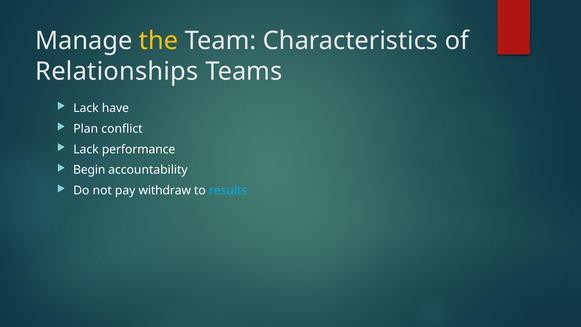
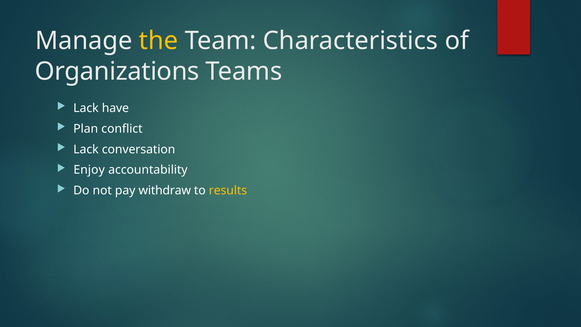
Relationships: Relationships -> Organizations (117, 71)
performance: performance -> conversation (139, 149)
Begin: Begin -> Enjoy (89, 170)
results colour: light blue -> yellow (228, 190)
